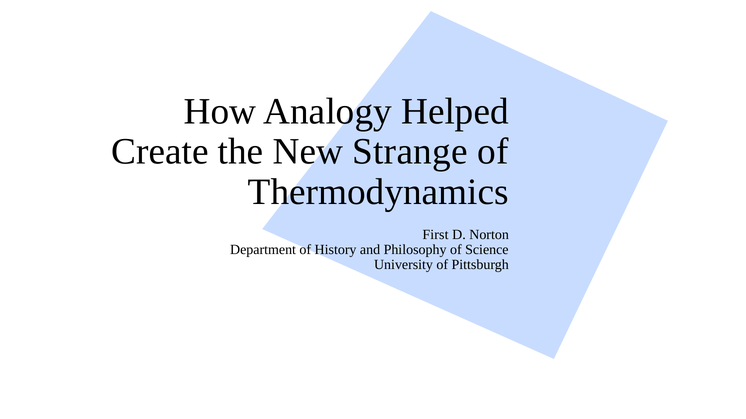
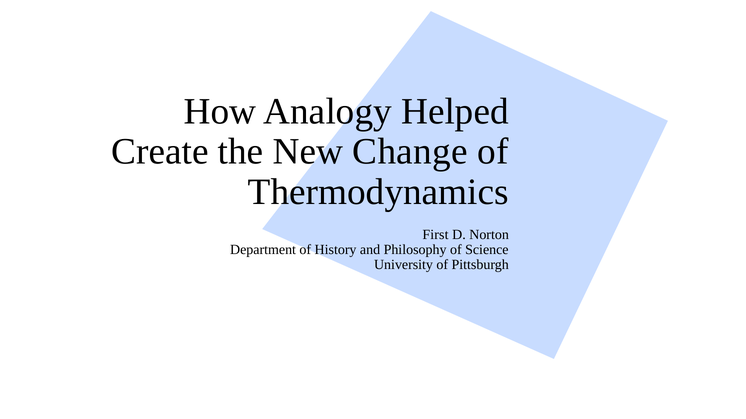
Strange: Strange -> Change (410, 152)
